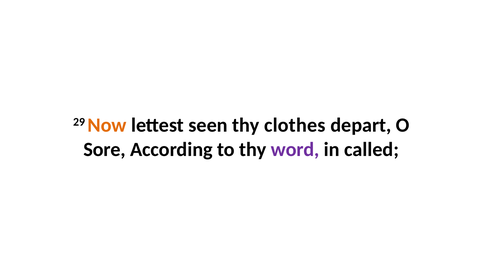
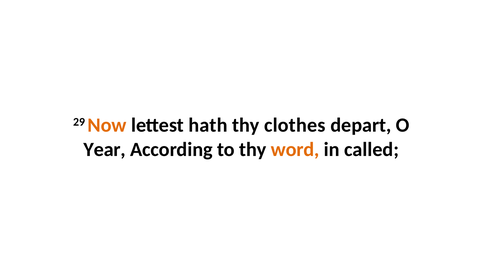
seen: seen -> hath (208, 125)
Sore: Sore -> Year (105, 149)
word colour: purple -> orange (295, 149)
